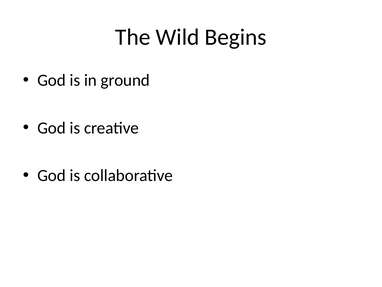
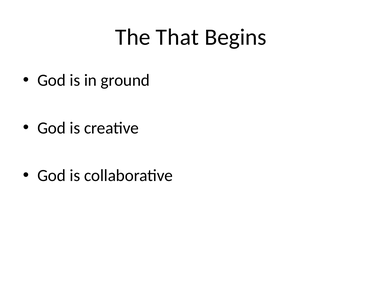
Wild: Wild -> That (177, 37)
